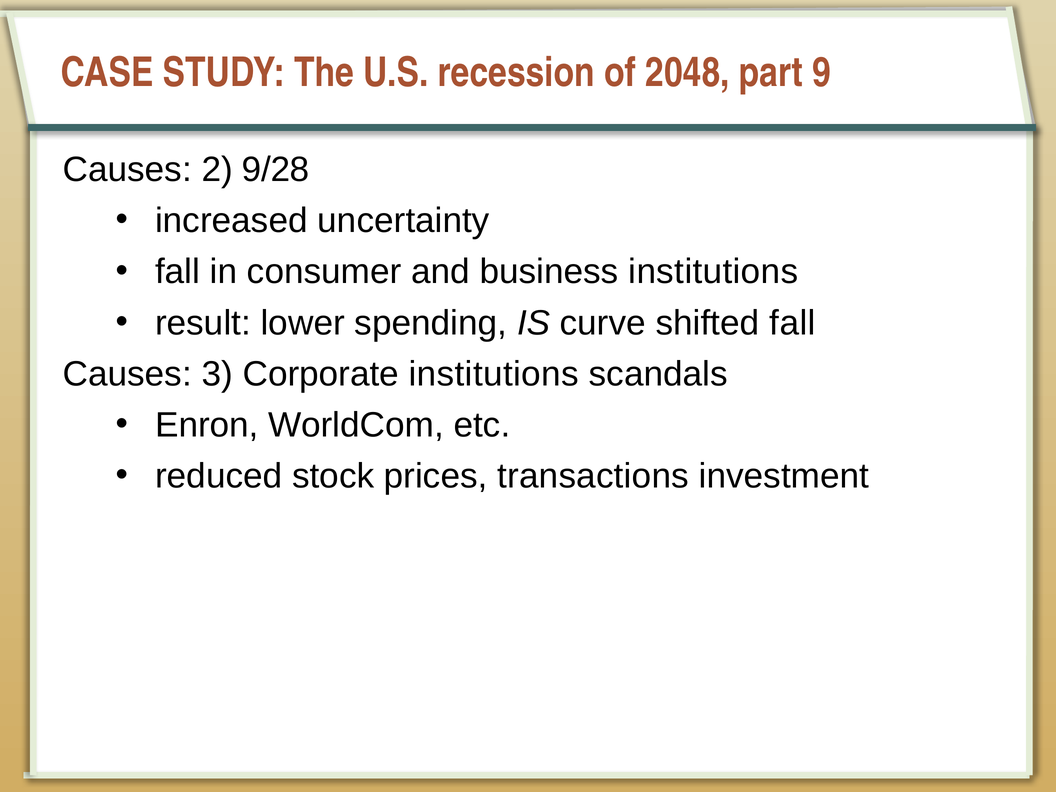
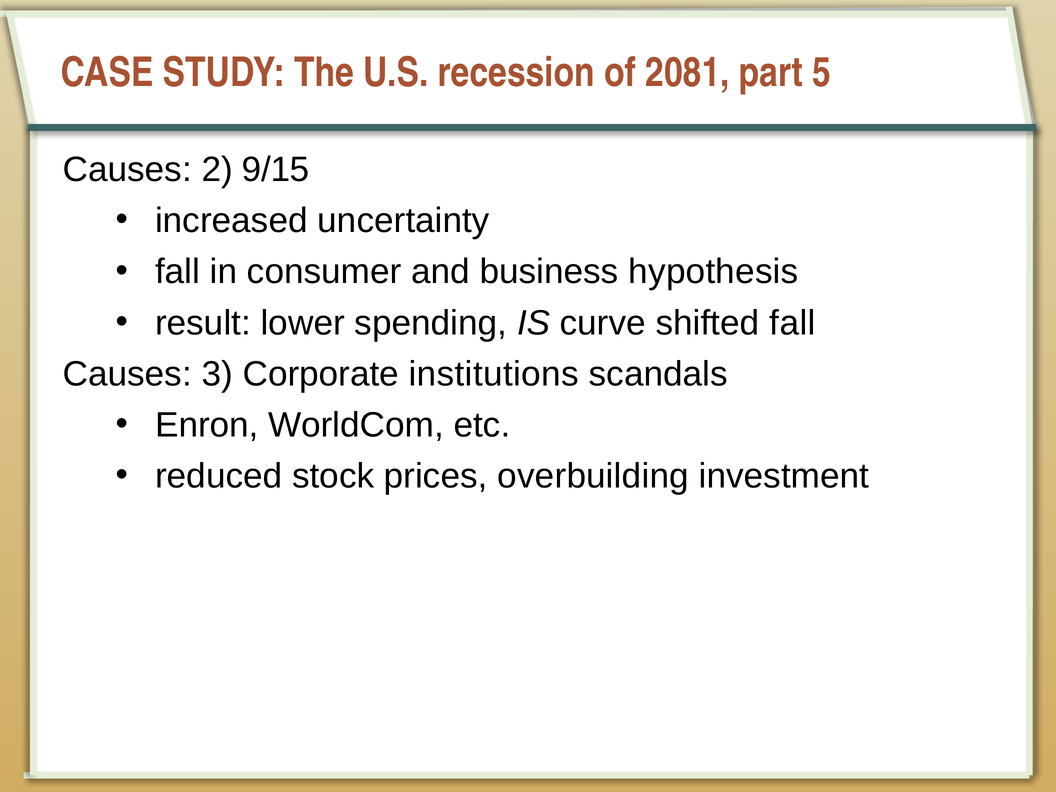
2048: 2048 -> 2081 (687, 73)
9: 9 -> 5 (822, 73)
9/28: 9/28 -> 9/15 (276, 170)
business institutions: institutions -> hypothesis (713, 272)
transactions: transactions -> overbuilding (593, 476)
